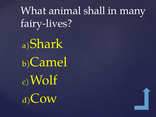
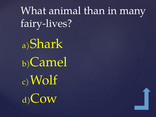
shall: shall -> than (94, 11)
